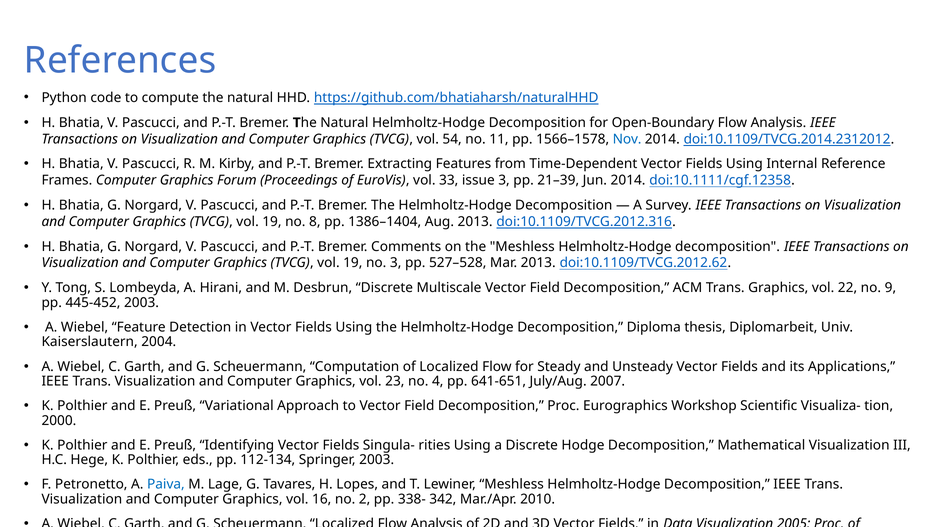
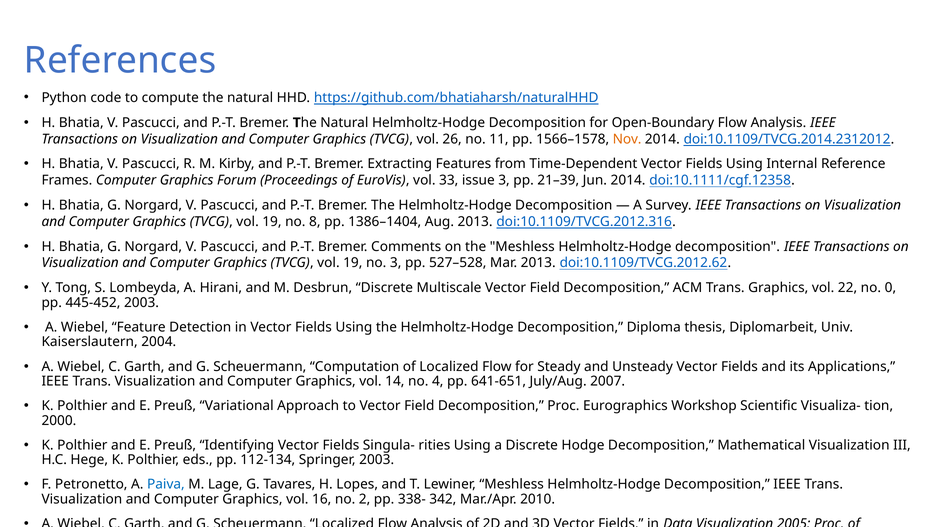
54: 54 -> 26 (452, 139)
Nov colour: blue -> orange (627, 139)
9: 9 -> 0 (890, 288)
23: 23 -> 14 (395, 381)
